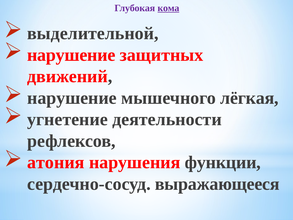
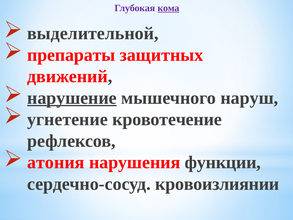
нарушение: нарушение -> препараты (71, 55)
нарушение underline: none -> present (72, 98)
лёгкая: лёгкая -> наруш (249, 98)
деятельности: деятельности -> кровотечение (167, 119)
выражающееся: выражающееся -> кровоизлиянии (217, 184)
